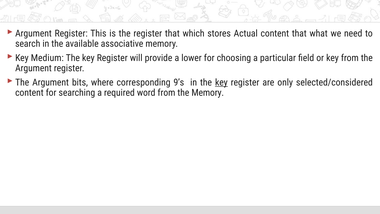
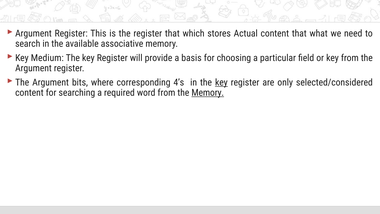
lower: lower -> basis (191, 58)
9’s: 9’s -> 4’s (179, 82)
Memory underline: none -> present (208, 93)
